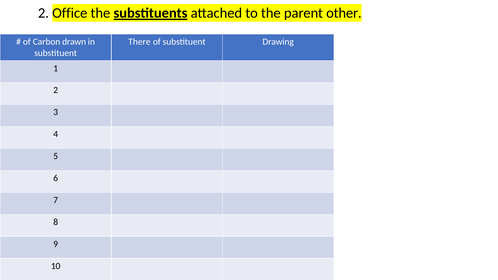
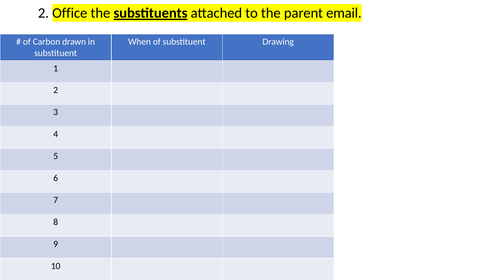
other: other -> email (344, 13)
There: There -> When (140, 42)
